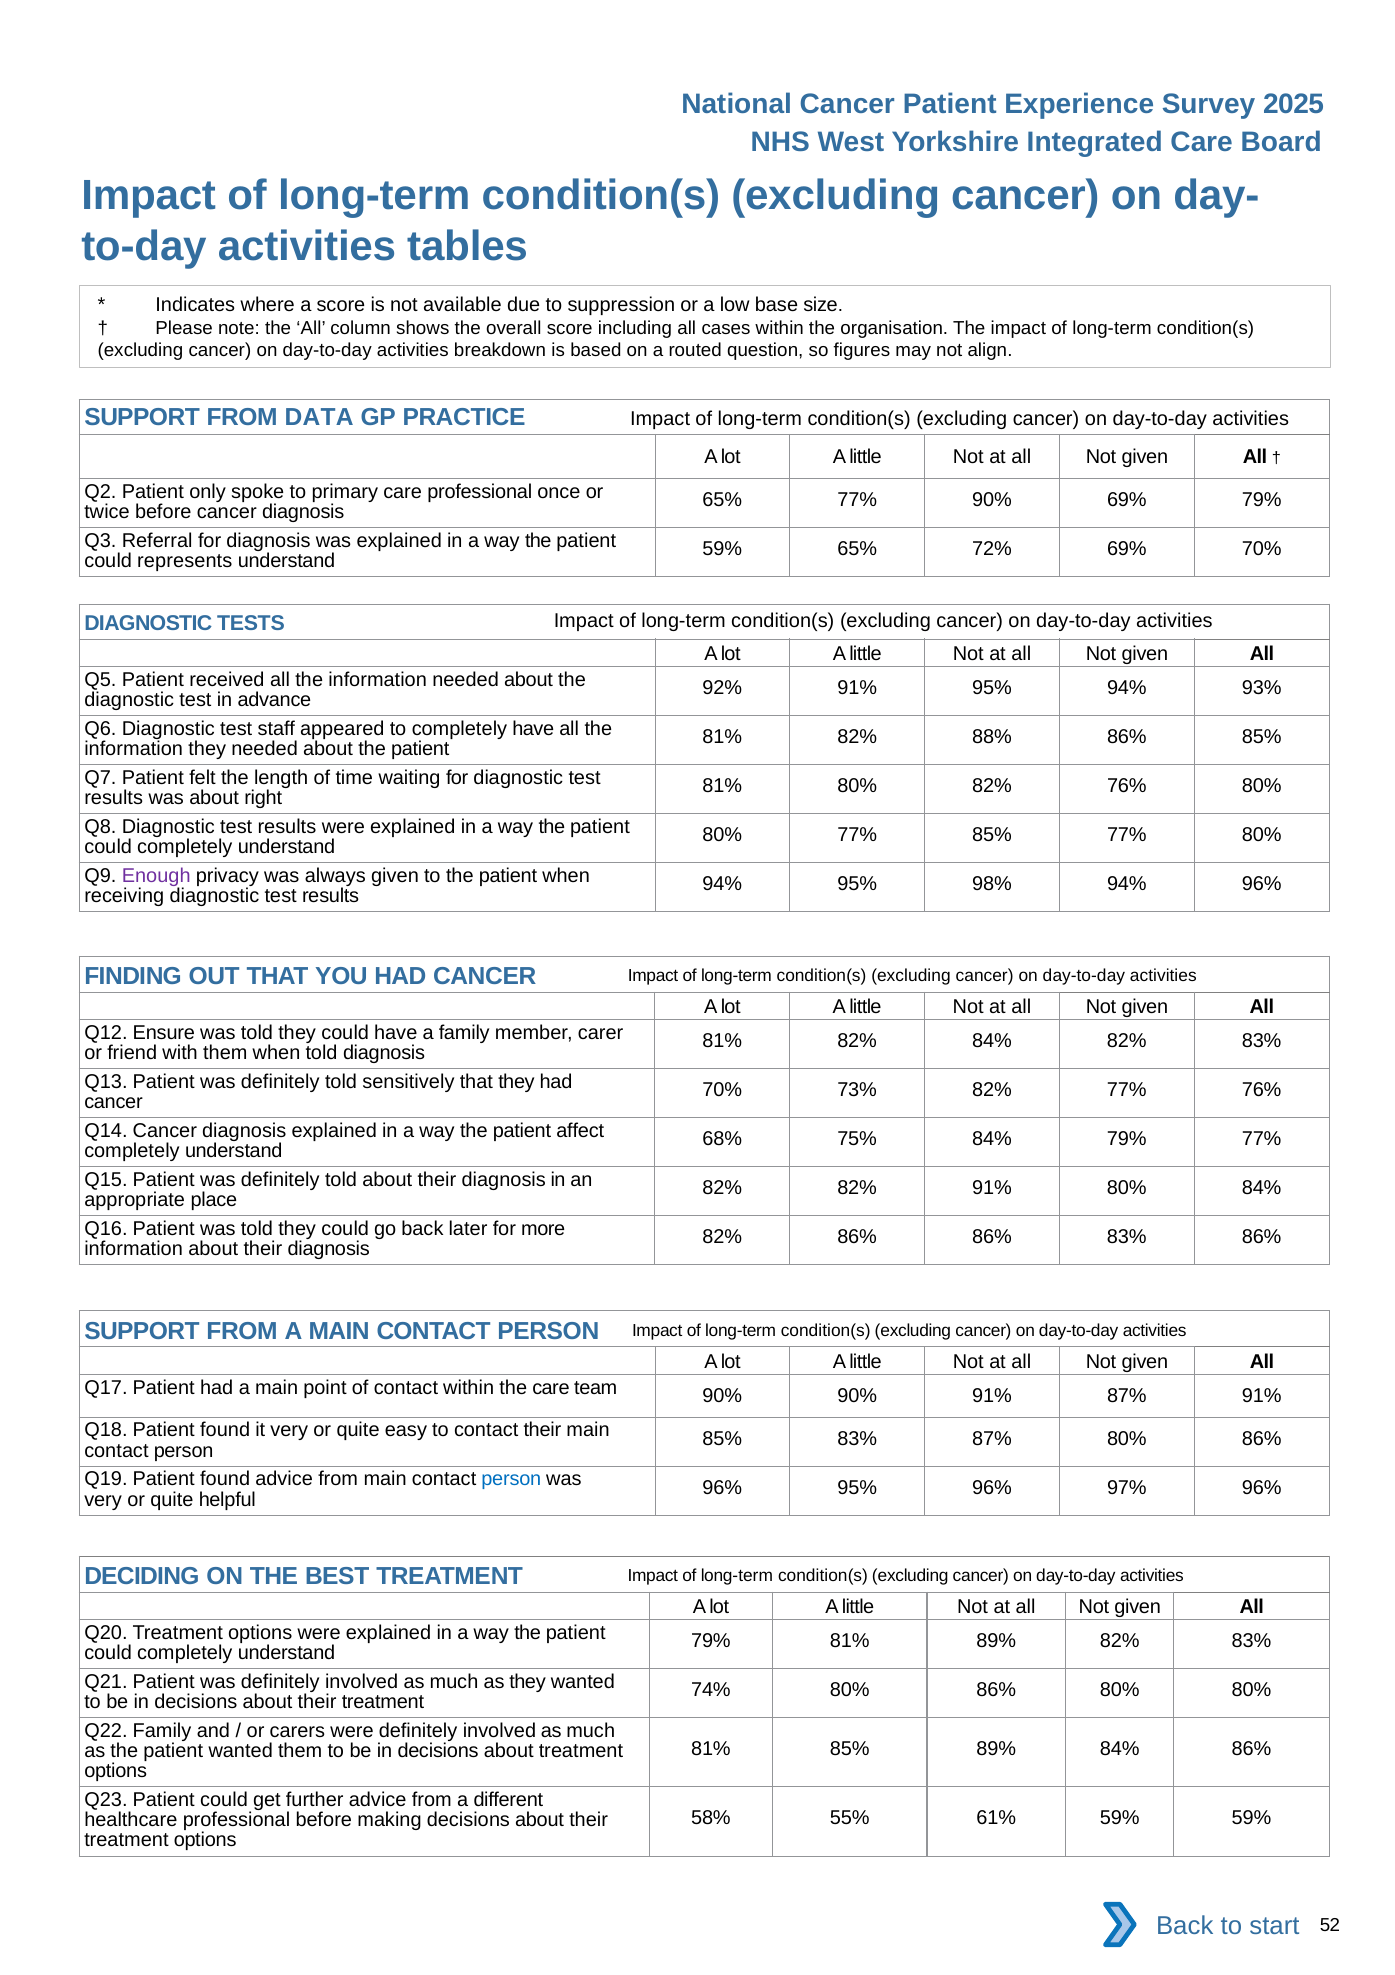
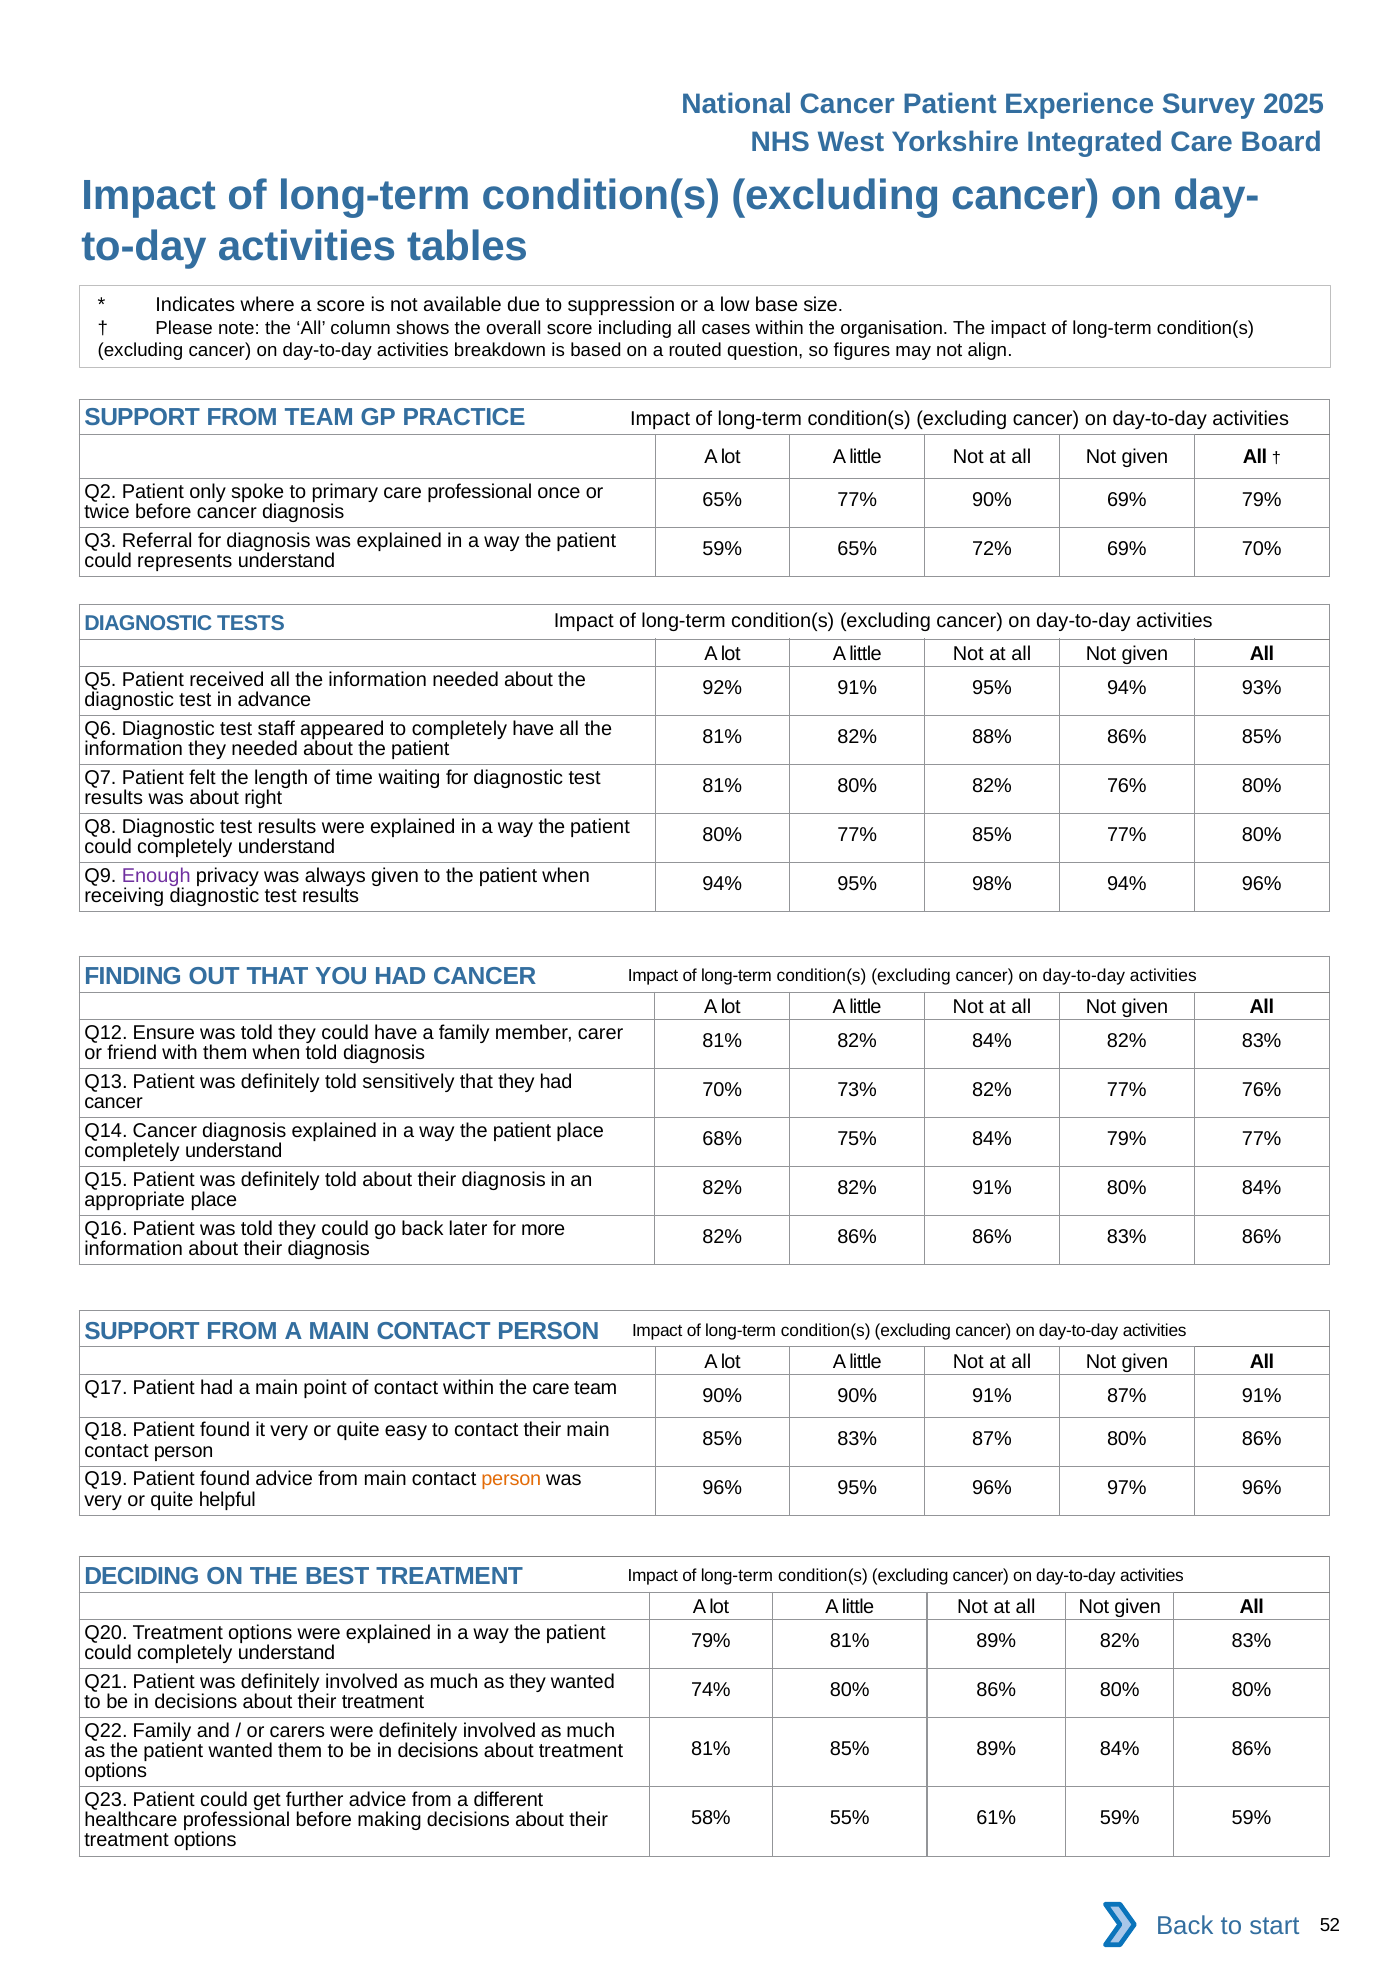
FROM DATA: DATA -> TEAM (319, 417)
patient affect: affect -> place (580, 1130)
person colour: blue -> orange (511, 1479)
